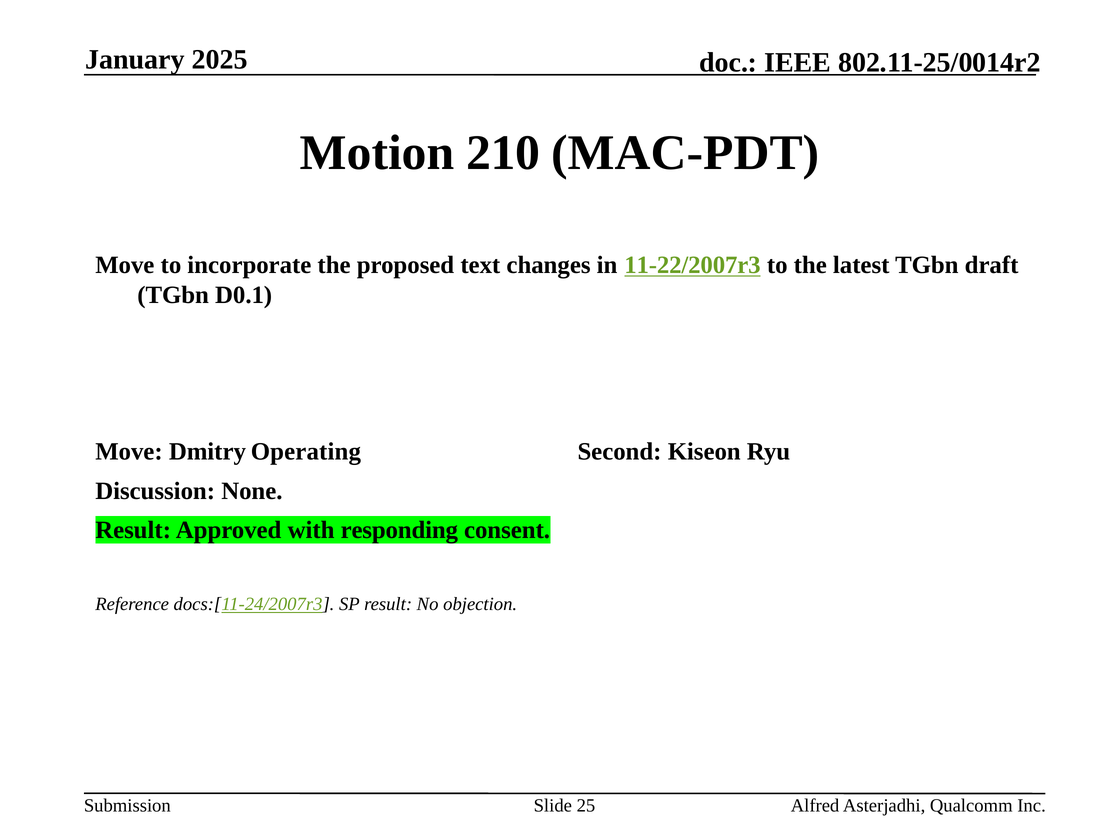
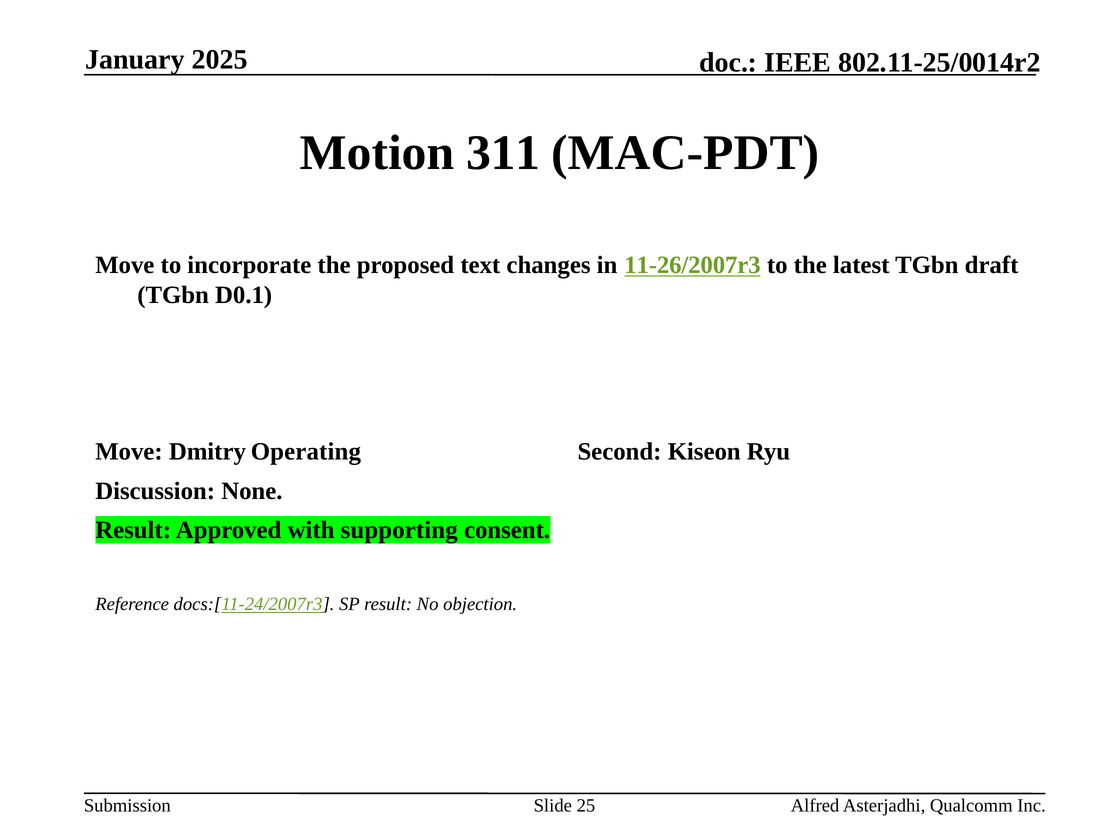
210: 210 -> 311 (503, 153)
11-22/2007r3: 11-22/2007r3 -> 11-26/2007r3 (692, 265)
responding: responding -> supporting (399, 530)
